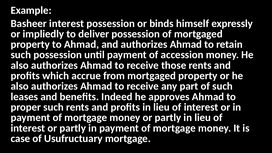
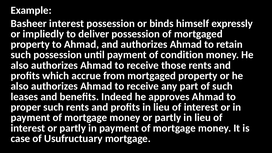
accession: accession -> condition (182, 55)
